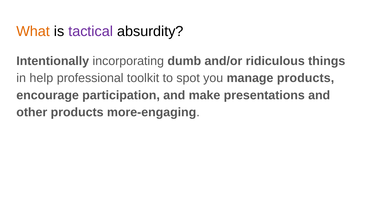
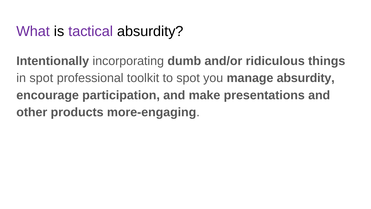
What colour: orange -> purple (33, 31)
in help: help -> spot (41, 78)
manage products: products -> absurdity (306, 78)
